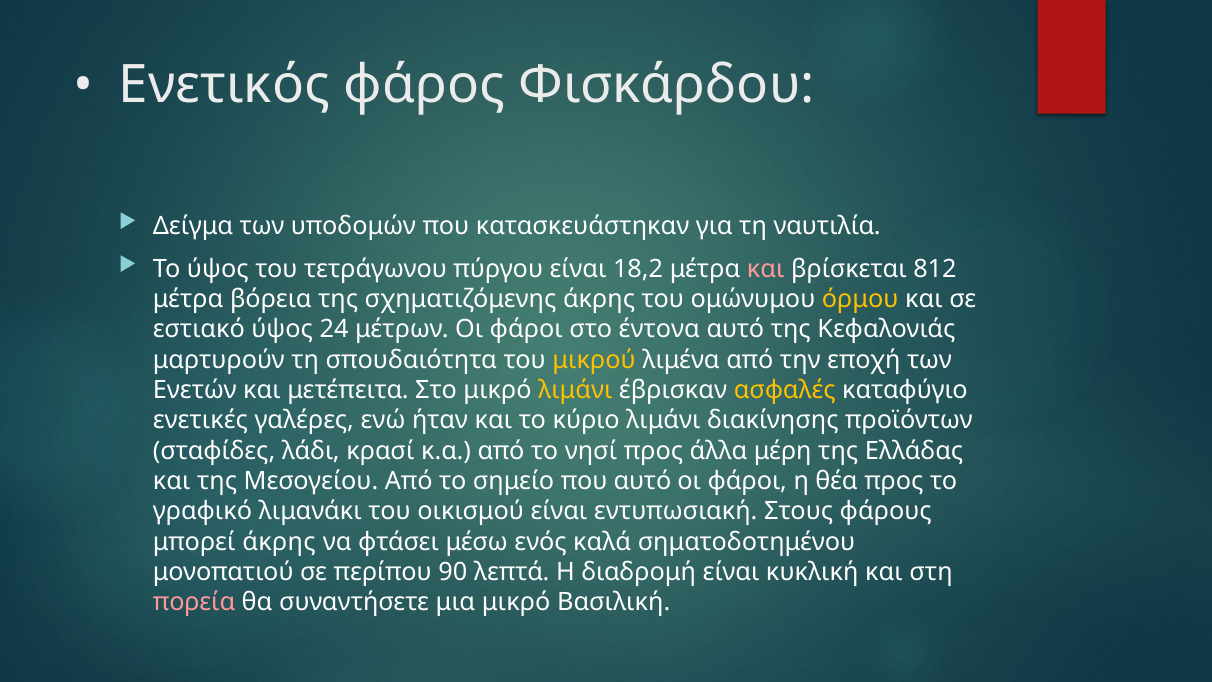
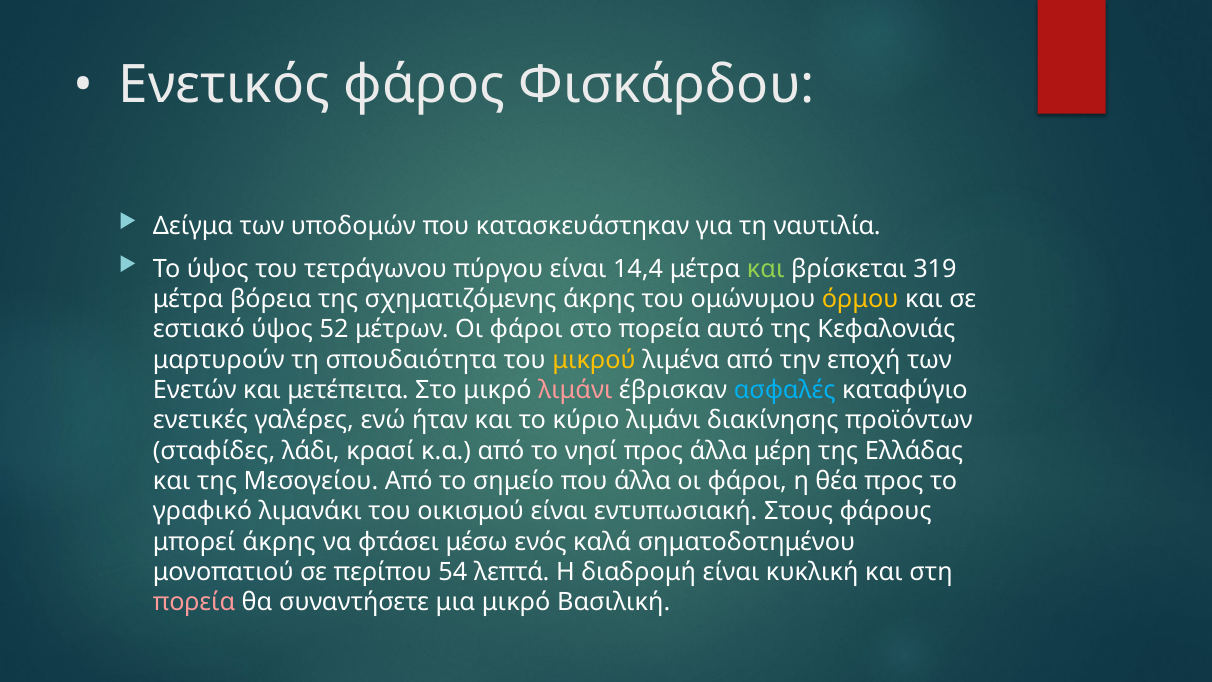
18,2: 18,2 -> 14,4 (638, 269)
και colour: pink -> light green (766, 269)
812: 812 -> 319 (935, 269)
24: 24 -> 52 (334, 329)
στο έντονα: έντονα -> πορεία (659, 329)
λιμάνι colour: yellow -> pink (575, 390)
ασφαλές colour: yellow -> light blue (785, 390)
που αυτό: αυτό -> άλλα (643, 481)
90: 90 -> 54 (453, 572)
